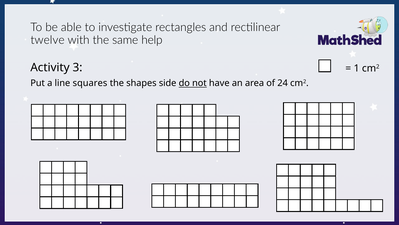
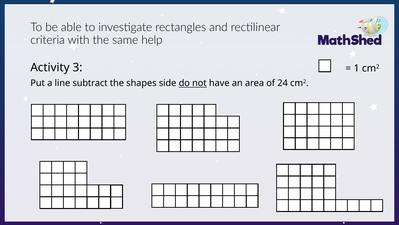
twelve: twelve -> criteria (48, 40)
squares: squares -> subtract (90, 83)
